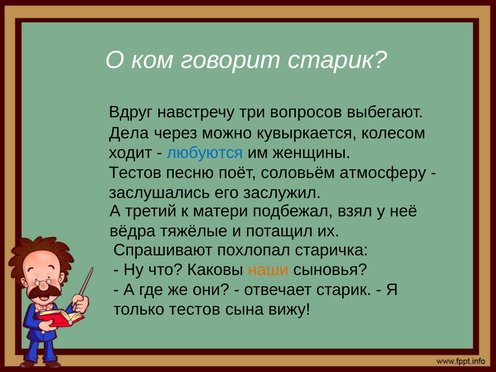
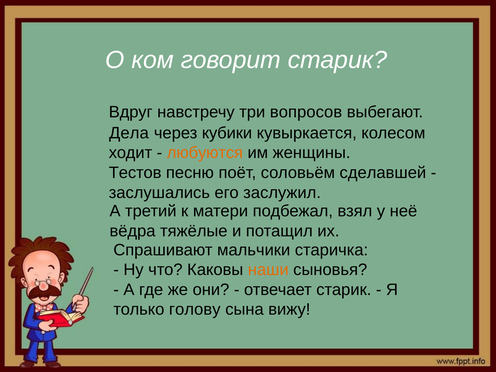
можно: можно -> кубики (227, 133)
любуются colour: blue -> orange (205, 153)
атмосферу: атмосферу -> сделавшей (383, 173)
похлопал: похлопал -> мальчики (254, 250)
только тестов: тестов -> голову (195, 309)
